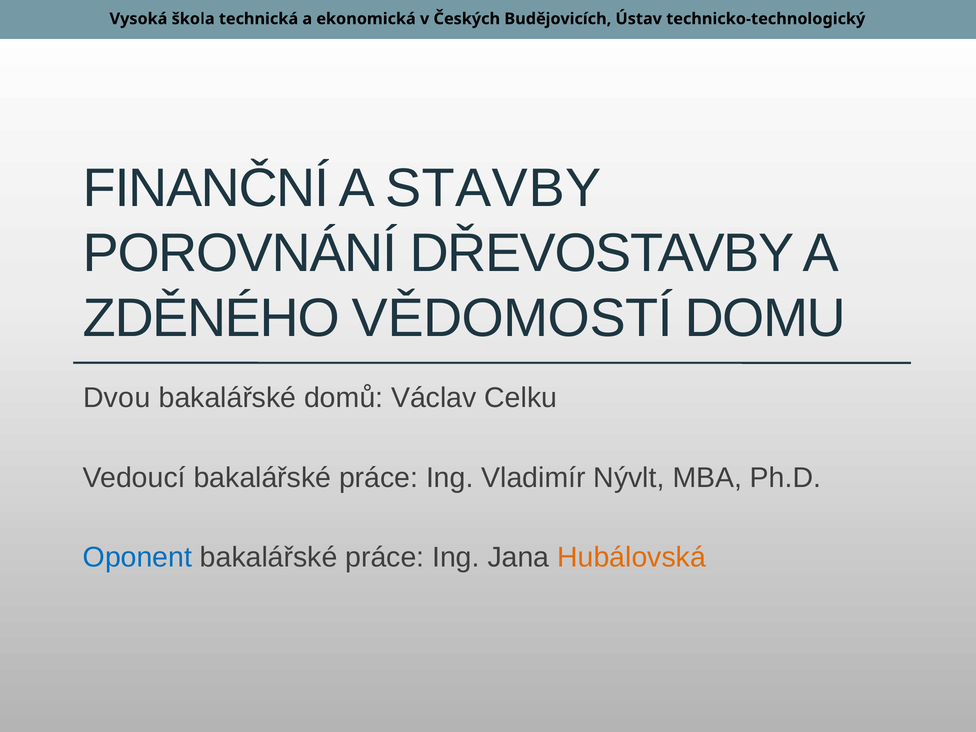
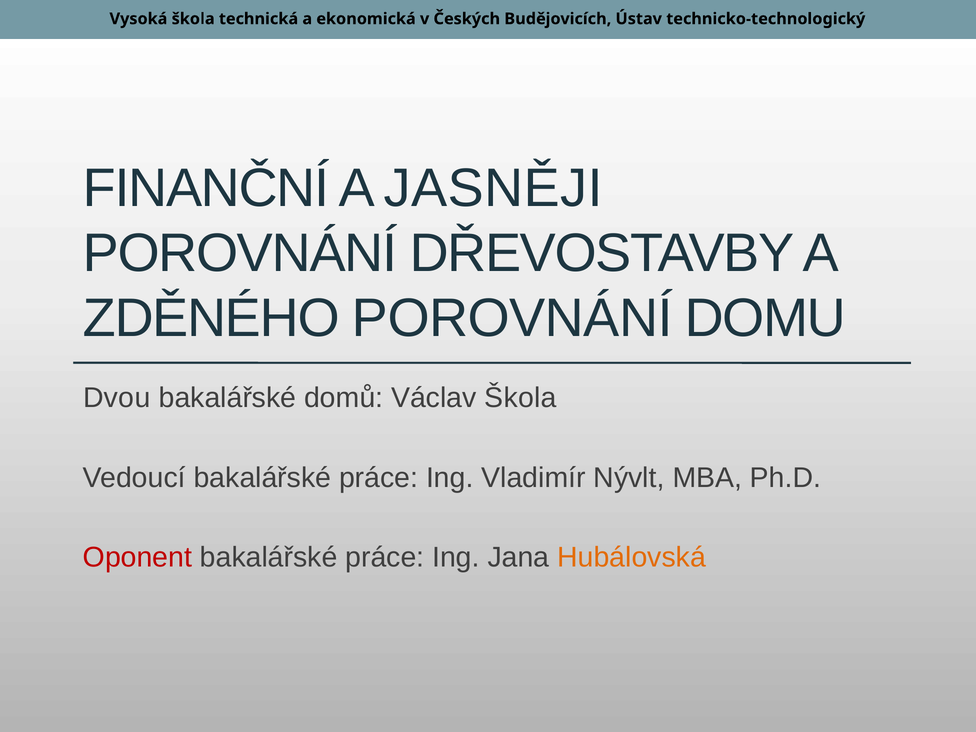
STAVBY: STAVBY -> JASNĚJI (493, 188)
ZDĚNÉHO VĚDOMOSTÍ: VĚDOMOSTÍ -> POROVNÁNÍ (512, 318)
Václav Celku: Celku -> Škola (521, 398)
Oponent colour: blue -> red (137, 557)
